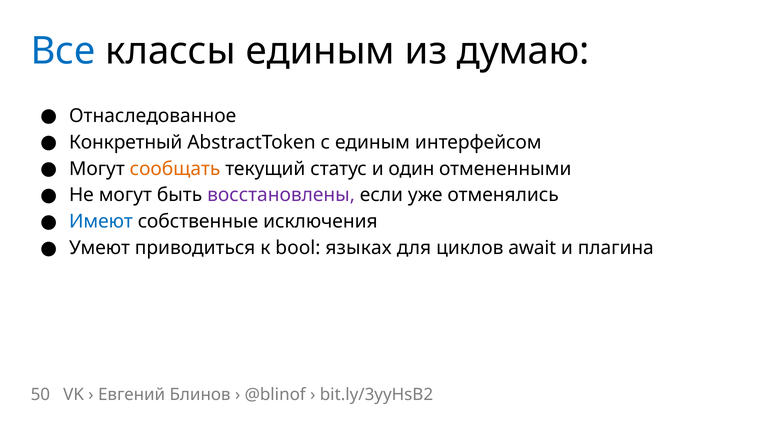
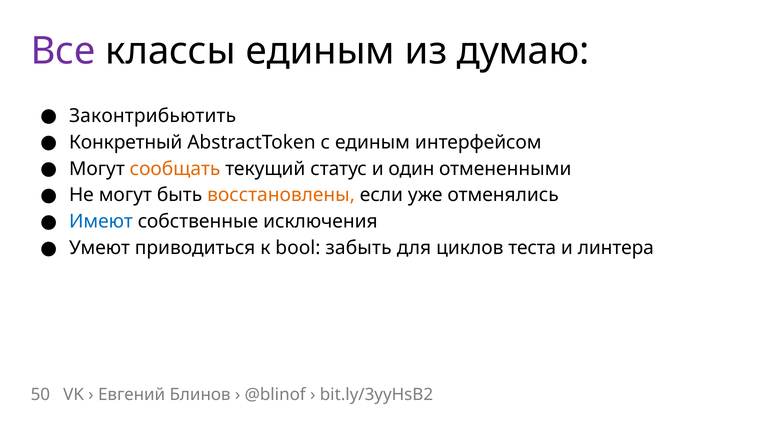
Все colour: blue -> purple (63, 51)
Отнаследованное: Отнаследованное -> Законтрибьютить (153, 116)
восстановлены colour: purple -> orange (281, 195)
языках: языках -> забыть (359, 248)
await: await -> теста (532, 248)
плагина: плагина -> линтера (616, 248)
